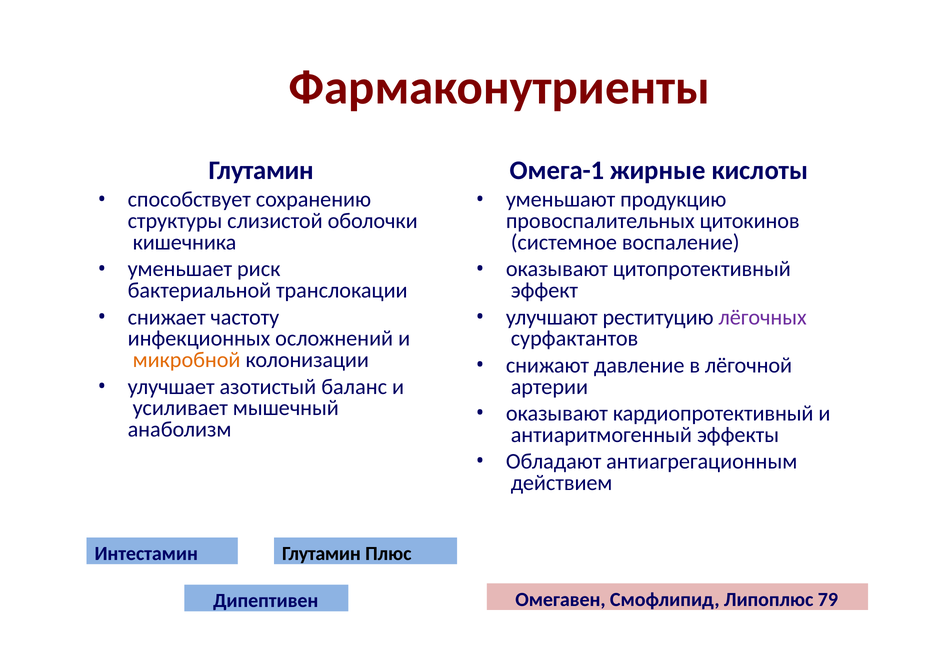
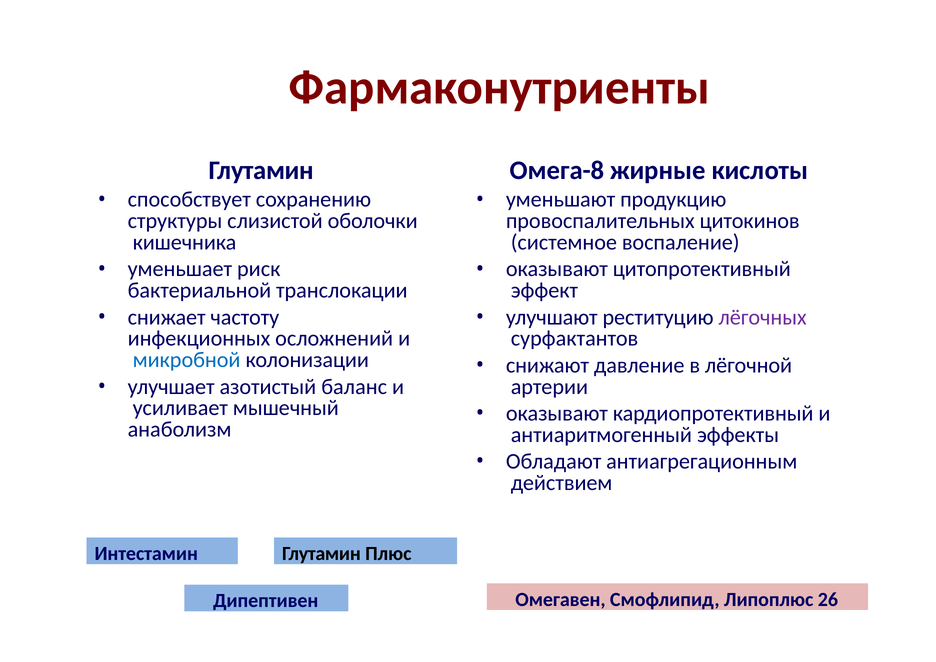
Омега-1: Омега-1 -> Омега-8 (557, 170)
микробной colour: orange -> blue (187, 360)
79: 79 -> 26 (828, 599)
